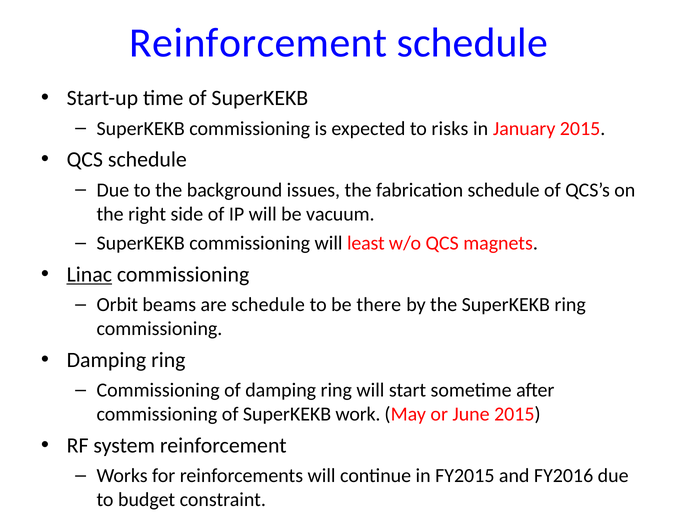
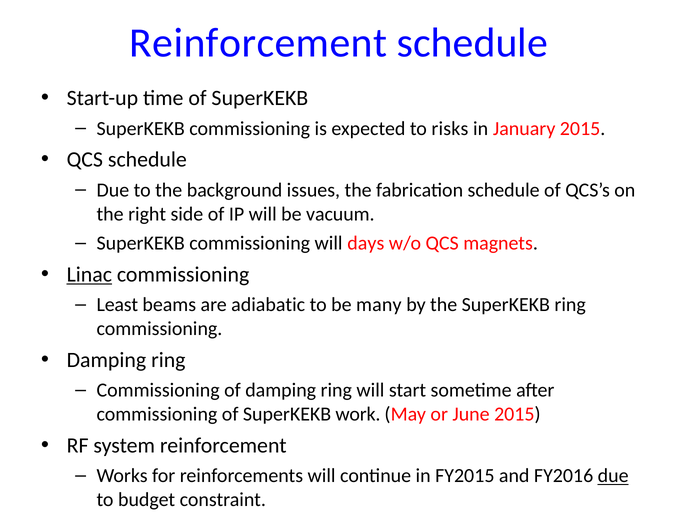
least: least -> days (366, 243)
Orbit: Orbit -> Least (117, 305)
are schedule: schedule -> adiabatic (268, 305)
there: there -> many (379, 305)
due underline: none -> present (613, 476)
